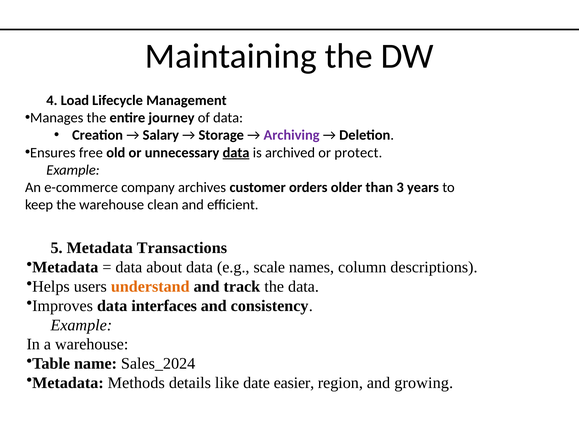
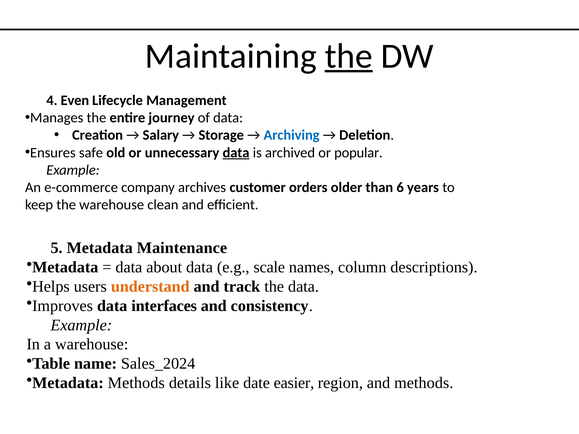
the underline: none -> present (349, 56)
Load: Load -> Even (75, 101)
Archiving colour: purple -> blue (292, 135)
free: free -> safe (91, 153)
protect: protect -> popular (358, 153)
3: 3 -> 6 (400, 187)
Transactions: Transactions -> Maintenance (182, 248)
and growing: growing -> methods (424, 383)
